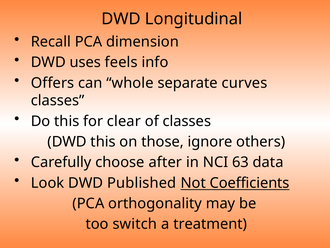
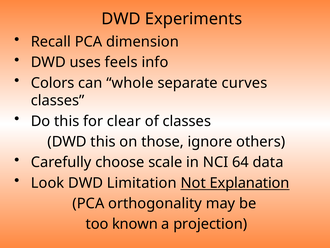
Longitudinal: Longitudinal -> Experiments (194, 19)
Offers: Offers -> Colors (53, 83)
after: after -> scale (165, 162)
63: 63 -> 64 (240, 162)
Published: Published -> Limitation (142, 183)
Coefficients: Coefficients -> Explanation (250, 183)
switch: switch -> known (135, 224)
treatment: treatment -> projection (210, 224)
